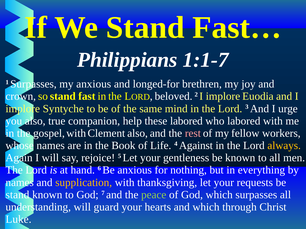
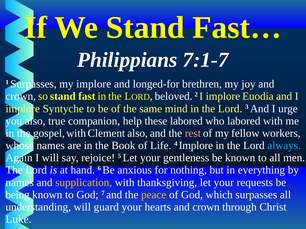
1:1-7: 1:1-7 -> 7:1-7 (206, 60)
my anxious: anxious -> implore (94, 84)
4 Against: Against -> Implore (196, 146)
always colour: yellow -> light blue (284, 146)
stand: stand -> being (18, 195)
peace colour: light green -> yellow (154, 195)
hearts and which: which -> crown (206, 207)
